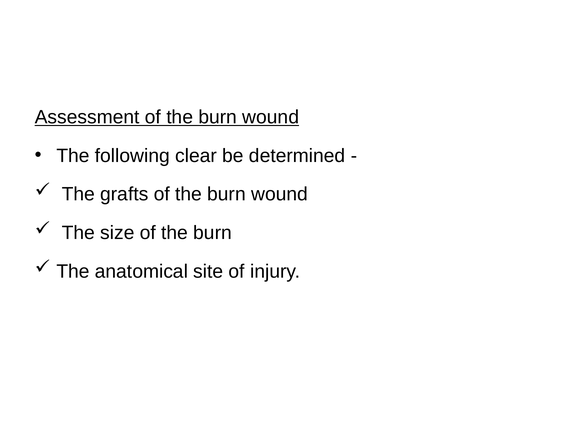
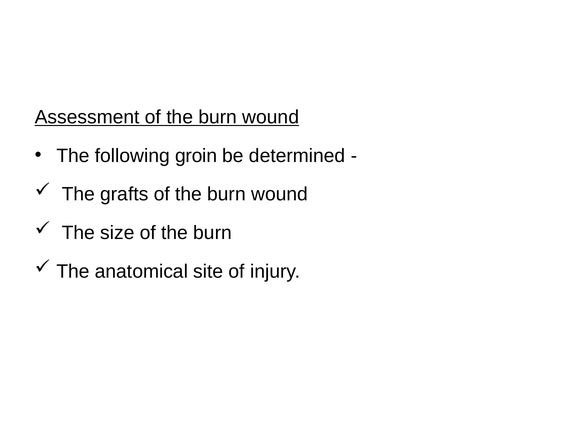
clear: clear -> groin (196, 155)
